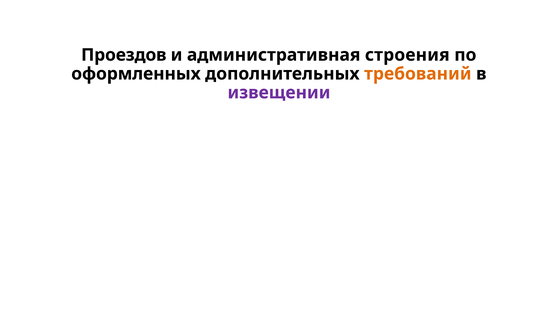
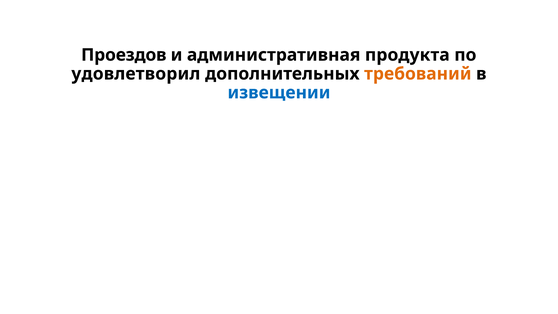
строения: строения -> продукта (407, 55)
оформленных: оформленных -> удовлетворил (136, 74)
извещении colour: purple -> blue (279, 93)
